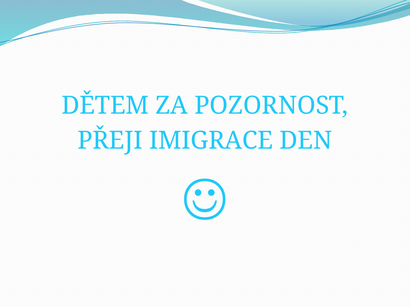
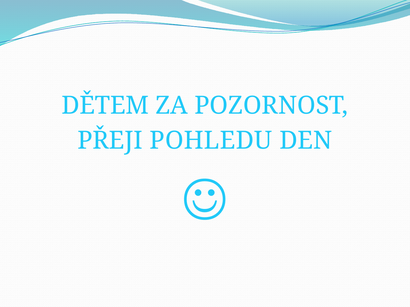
IMIGRACE: IMIGRACE -> POHLEDU (211, 141)
